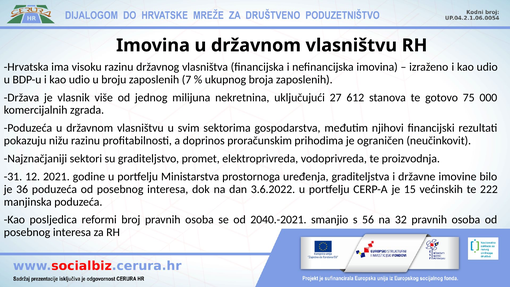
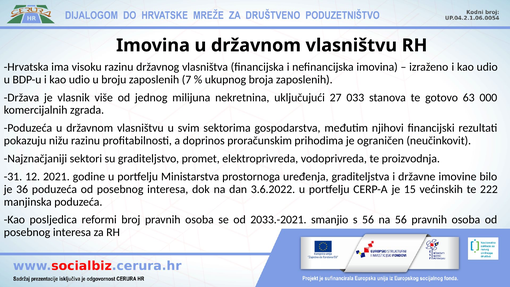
612: 612 -> 033 (355, 97)
75: 75 -> 63 (469, 97)
2040.-2021: 2040.-2021 -> 2033.-2021 (278, 220)
na 32: 32 -> 56 (401, 220)
